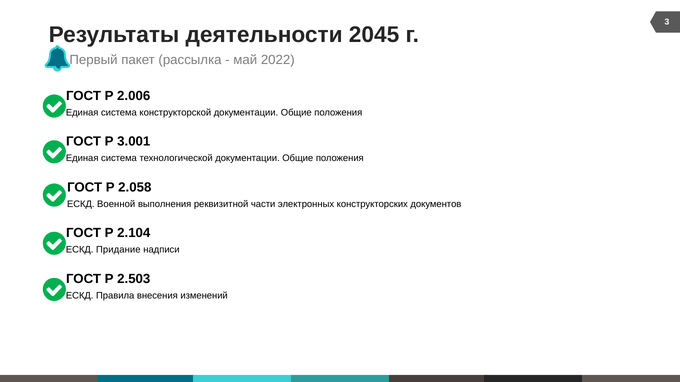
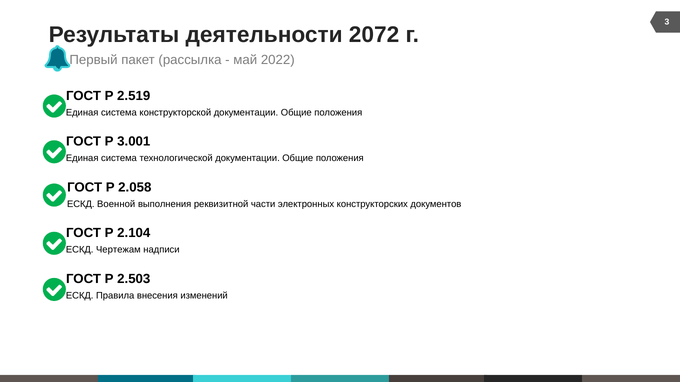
2045: 2045 -> 2072 (374, 35)
2.006: 2.006 -> 2.519 (134, 96)
Придание: Придание -> Чертежам (118, 250)
